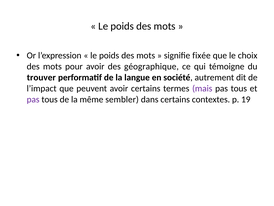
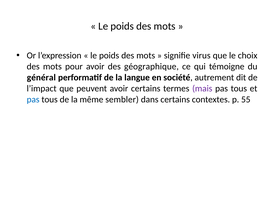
fixée: fixée -> virus (201, 55)
trouver: trouver -> général (41, 77)
pas colour: purple -> blue (33, 99)
19: 19 -> 55 (246, 99)
